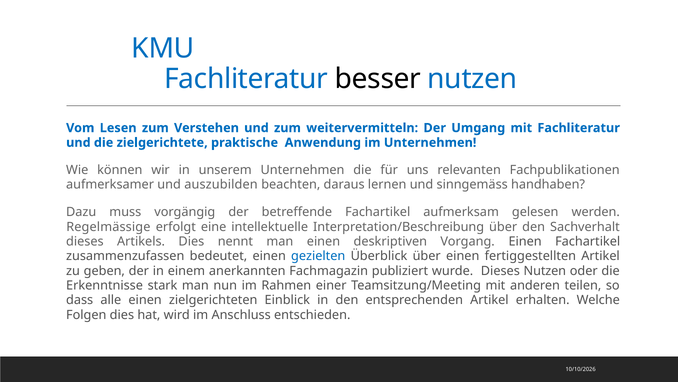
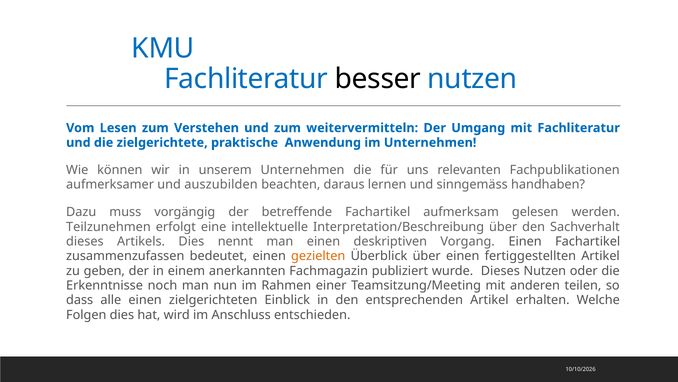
Regelmässige: Regelmässige -> Teilzunehmen (108, 226)
gezielten colour: blue -> orange (318, 256)
stark: stark -> noch (162, 285)
